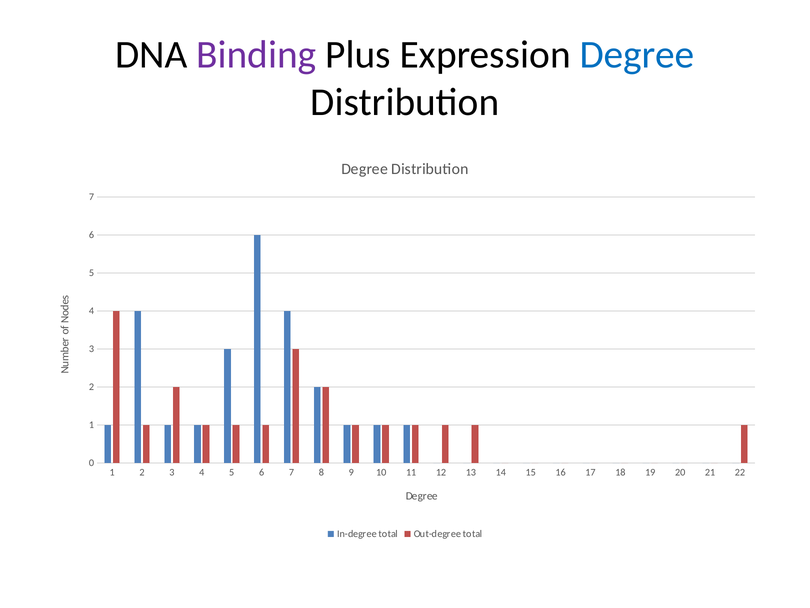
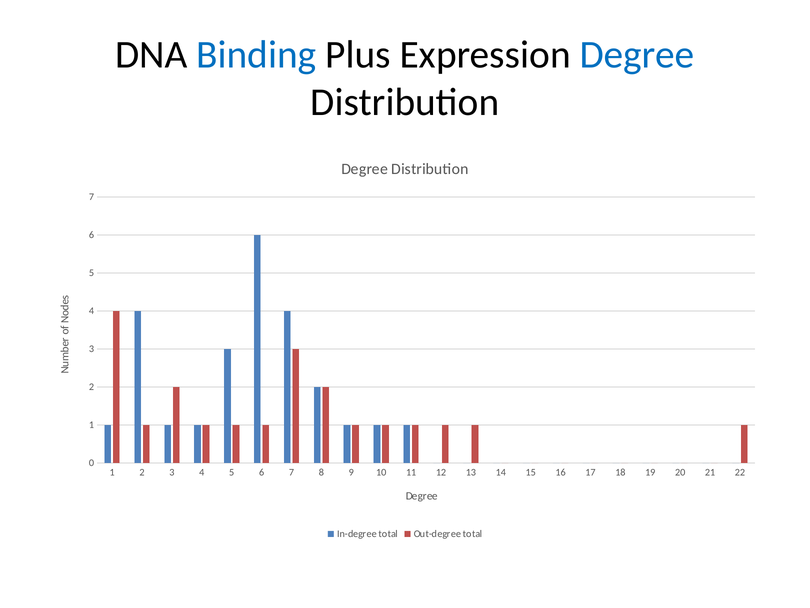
Binding colour: purple -> blue (256, 55)
